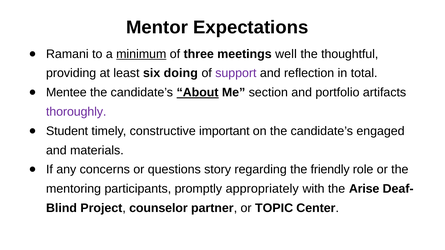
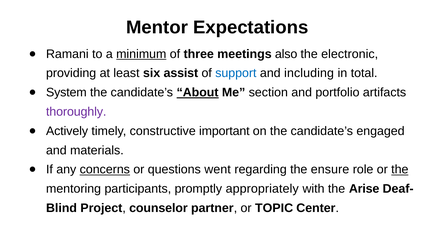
well: well -> also (286, 54)
thoughtful: thoughtful -> electronic (350, 54)
doing: doing -> assist (181, 73)
support colour: purple -> blue (236, 73)
reflection: reflection -> including (309, 73)
Mentee: Mentee -> System (66, 93)
Student: Student -> Actively (67, 131)
concerns underline: none -> present (105, 170)
story: story -> went (218, 170)
friendly: friendly -> ensure (330, 170)
the underline: none -> present (400, 170)
